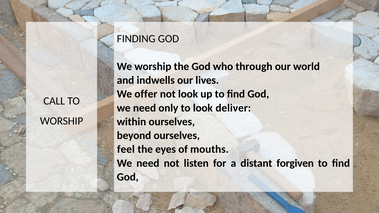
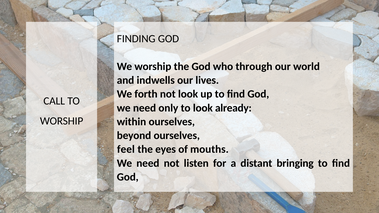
offer: offer -> forth (146, 94)
deliver: deliver -> already (233, 108)
forgiven: forgiven -> bringing (295, 163)
